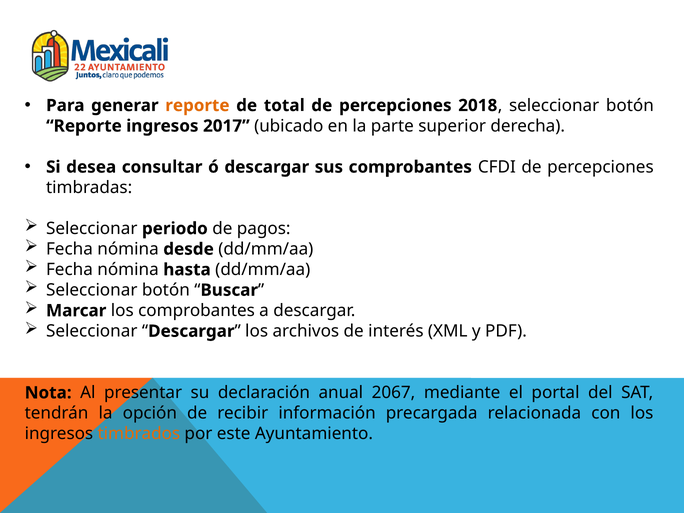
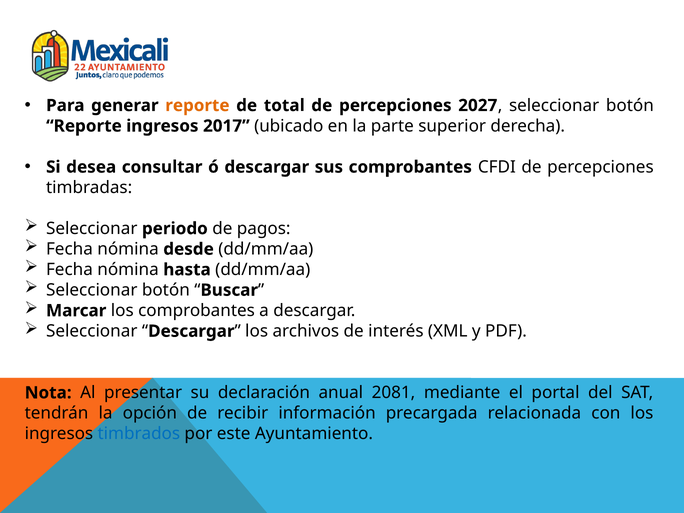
2018: 2018 -> 2027 (478, 105)
2067: 2067 -> 2081 (394, 393)
timbrados colour: orange -> blue (139, 434)
